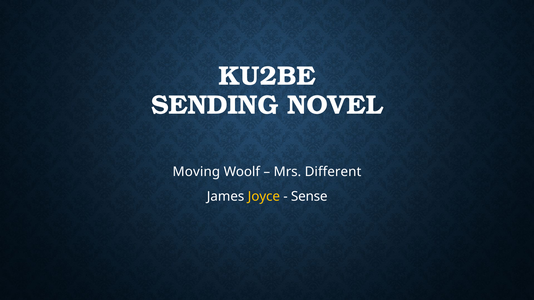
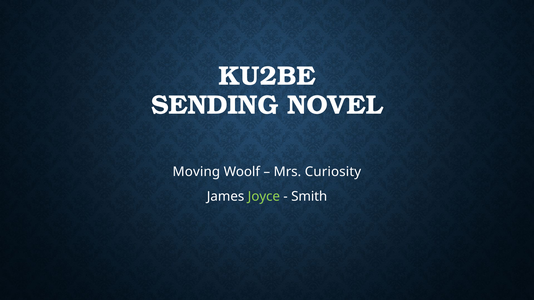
Different: Different -> Curiosity (333, 172)
Joyce colour: yellow -> light green (264, 197)
Sense: Sense -> Smith (309, 197)
